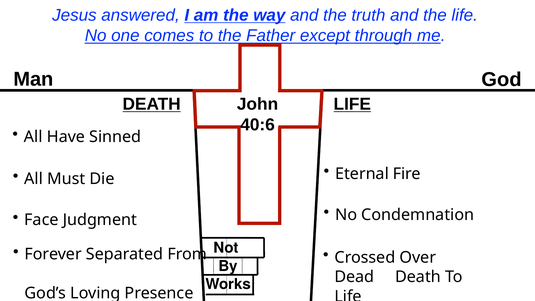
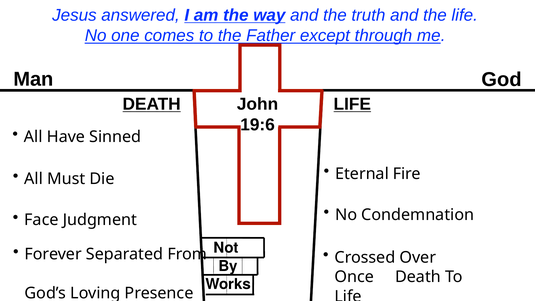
40:6: 40:6 -> 19:6 (258, 125)
Dead: Dead -> Once (354, 277)
